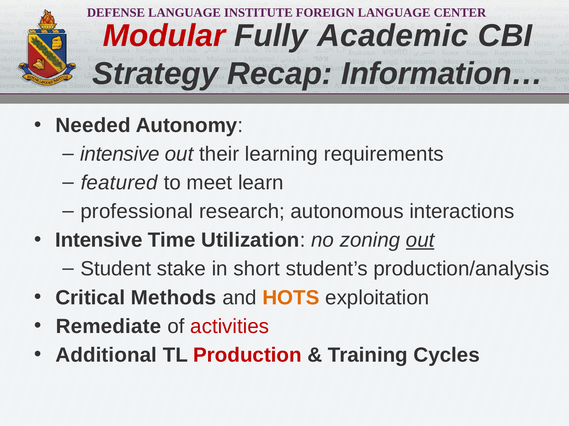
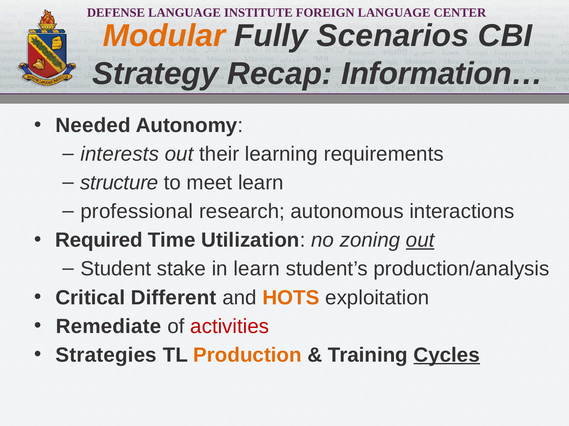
Modular colour: red -> orange (164, 36)
Academic: Academic -> Scenarios (393, 36)
intensive: intensive -> interests (120, 154)
featured: featured -> structure (119, 183)
Intensive: Intensive -> Required (99, 241)
in short: short -> learn (257, 269)
Methods: Methods -> Different (174, 298)
Additional: Additional -> Strategies (106, 356)
Production colour: red -> orange (247, 356)
Cycles underline: none -> present (447, 356)
